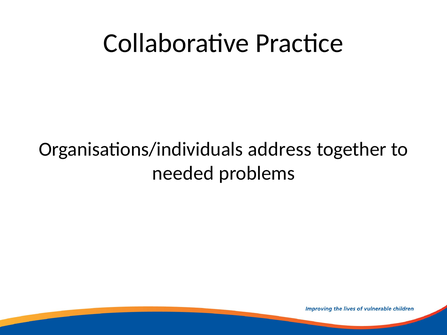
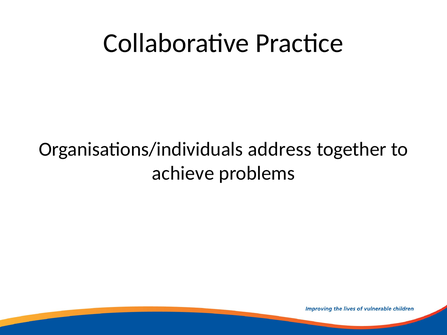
needed: needed -> achieve (183, 173)
